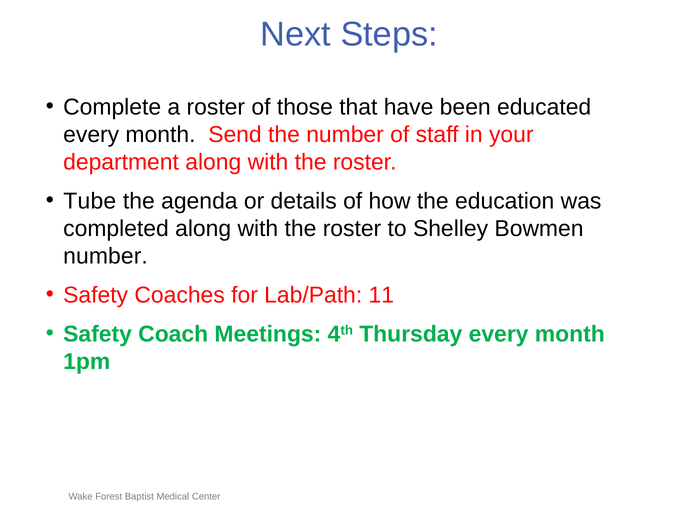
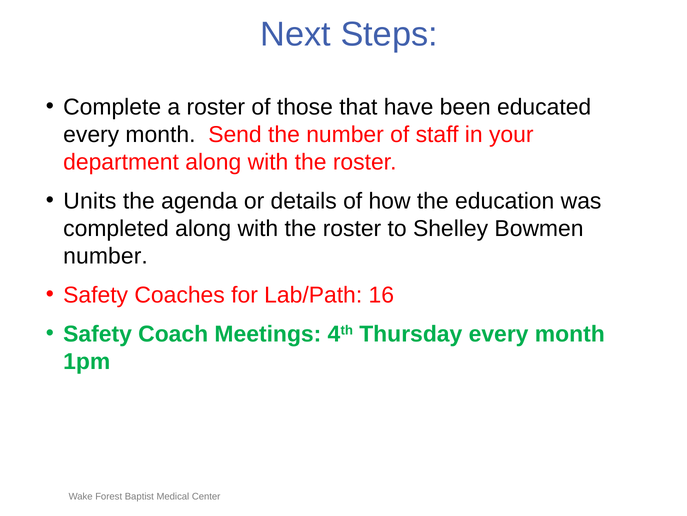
Tube: Tube -> Units (90, 201)
11: 11 -> 16 (381, 295)
